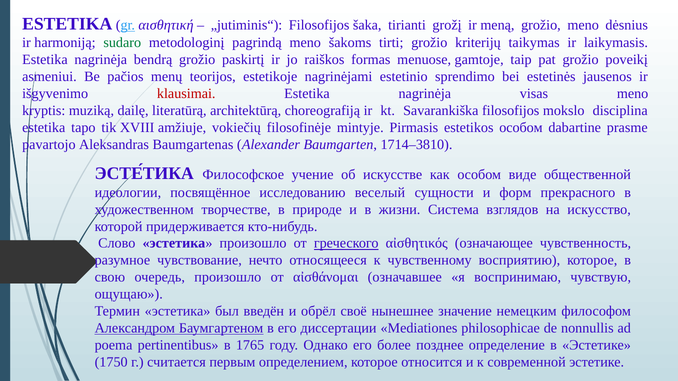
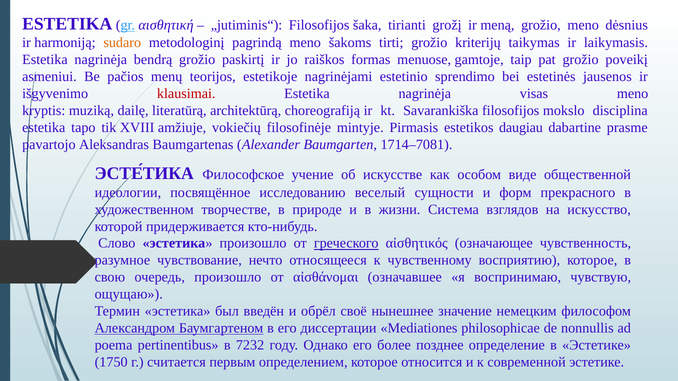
sudaro colour: green -> orange (122, 43)
estetikos особом: особом -> daugiau (521, 128)
1714–3810: 1714–3810 -> 1714–7081 (416, 145)
1765: 1765 -> 7232 (250, 345)
